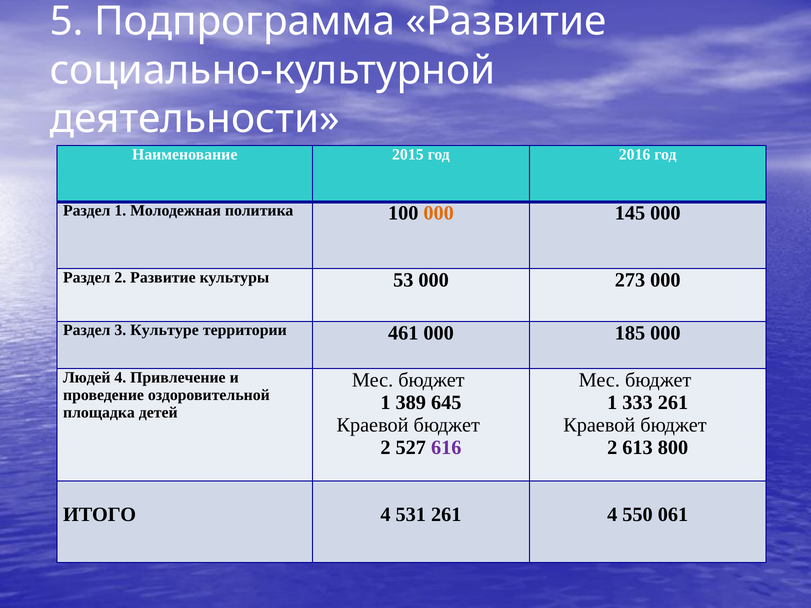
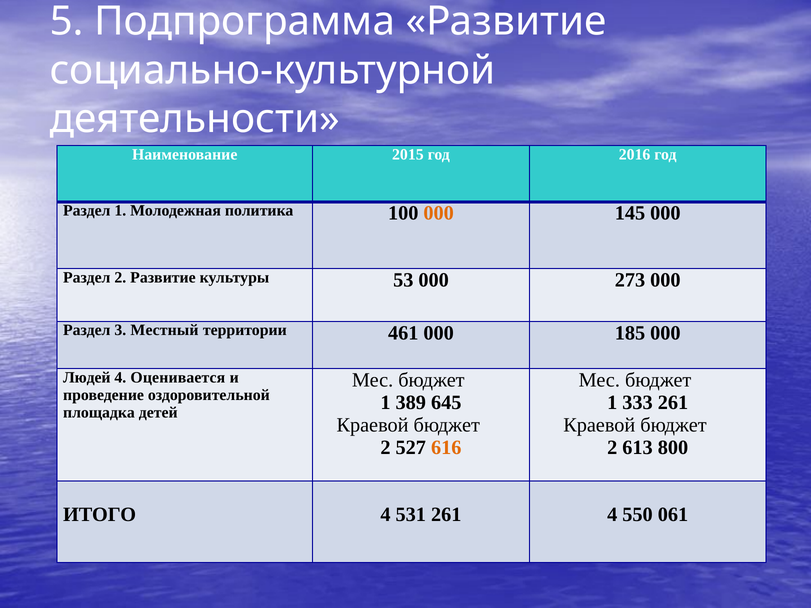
Культуре: Культуре -> Местный (164, 330)
Привлечение: Привлечение -> Оценивается (178, 378)
616 colour: purple -> orange (446, 448)
